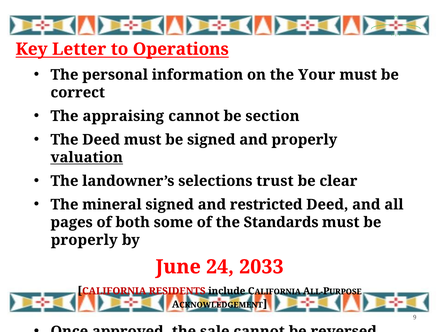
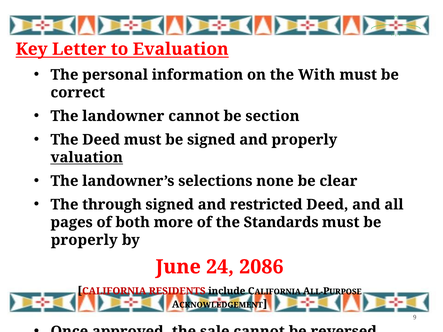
Operations: Operations -> Evaluation (181, 49)
Your: Your -> With (317, 75)
appraising: appraising -> landowner (123, 116)
trust: trust -> none (275, 181)
mineral: mineral -> through (112, 205)
some: some -> more (173, 222)
2033: 2033 -> 2086 (261, 267)
